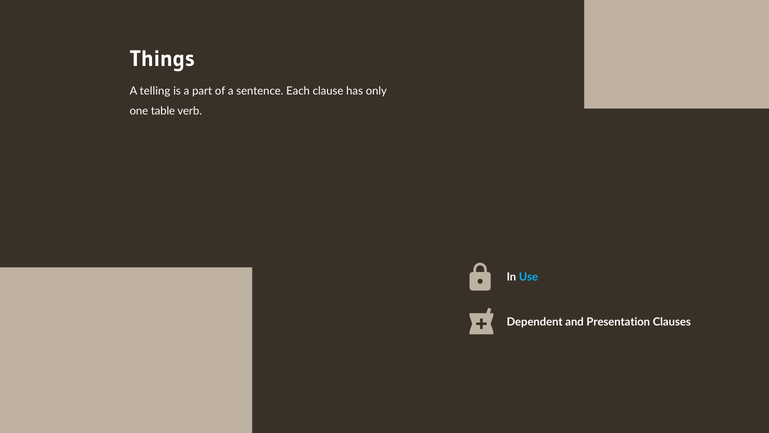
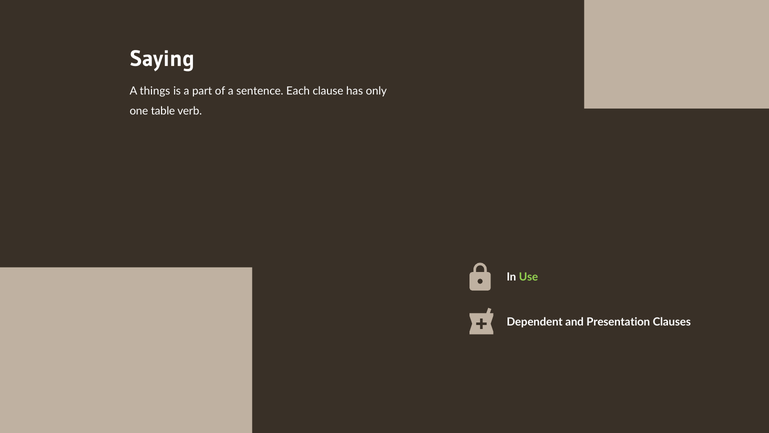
Things: Things -> Saying (162, 59)
telling: telling -> things (155, 91)
Use colour: light blue -> light green (528, 277)
